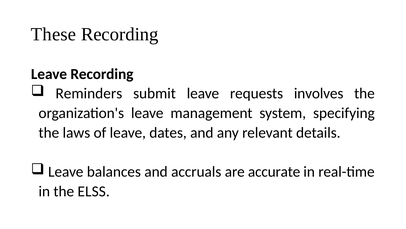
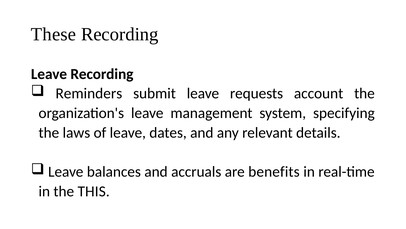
involves: involves -> account (319, 93)
accurate: accurate -> benefits (274, 171)
ELSS: ELSS -> THIS (94, 191)
